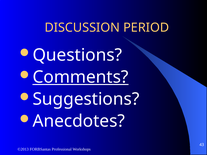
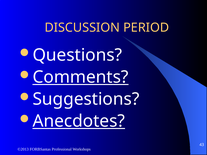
Anecdotes underline: none -> present (79, 121)
